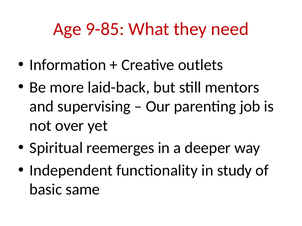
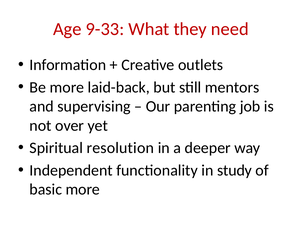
9-85: 9-85 -> 9-33 (105, 29)
reemerges: reemerges -> resolution (120, 148)
basic same: same -> more (83, 190)
